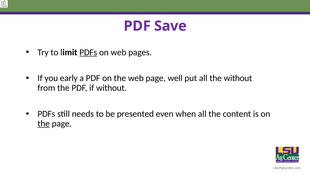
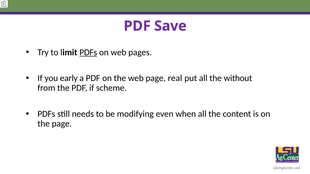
well: well -> real (175, 78)
if without: without -> scheme (111, 88)
presented: presented -> modifying (135, 114)
the underline: present -> none (44, 124)
